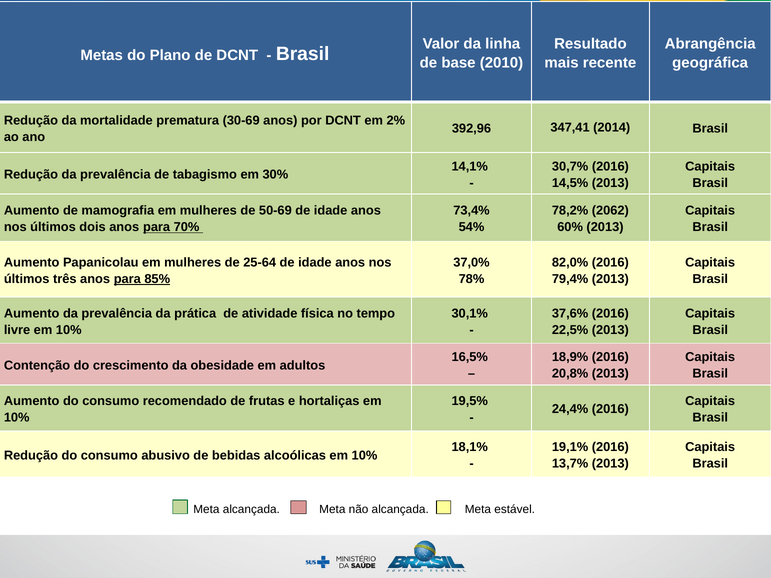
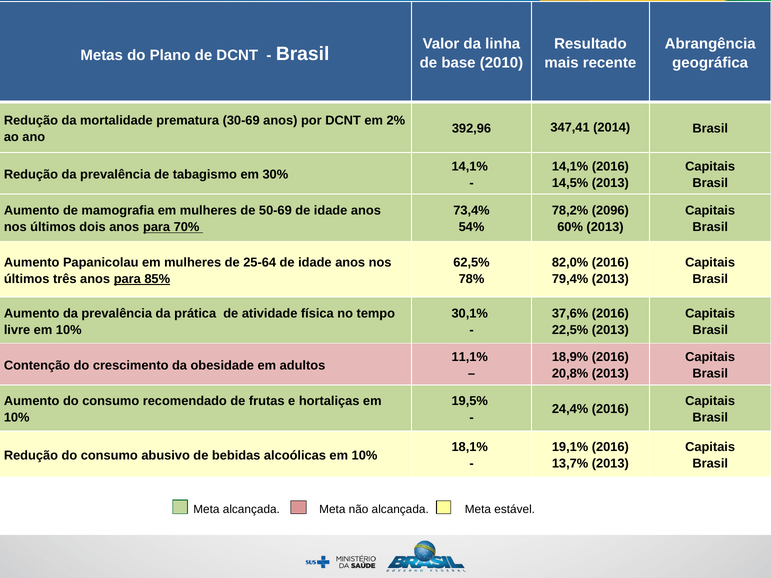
30,7%: 30,7% -> 14,1% (570, 166)
2062: 2062 -> 2096 (610, 211)
37,0%: 37,0% -> 62,5% (471, 262)
16,5%: 16,5% -> 11,1% (470, 357)
